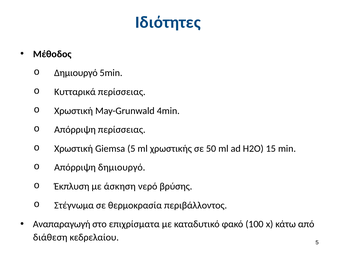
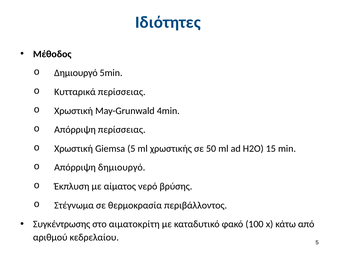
άσκηση: άσκηση -> αίματος (120, 187)
Αναπαραγωγή: Αναπαραγωγή -> Συγκέντρωσης (62, 224)
επιχρίσματα: επιχρίσματα -> αιματοκρίτη (134, 224)
διάθεση: διάθεση -> αριθμού (50, 238)
